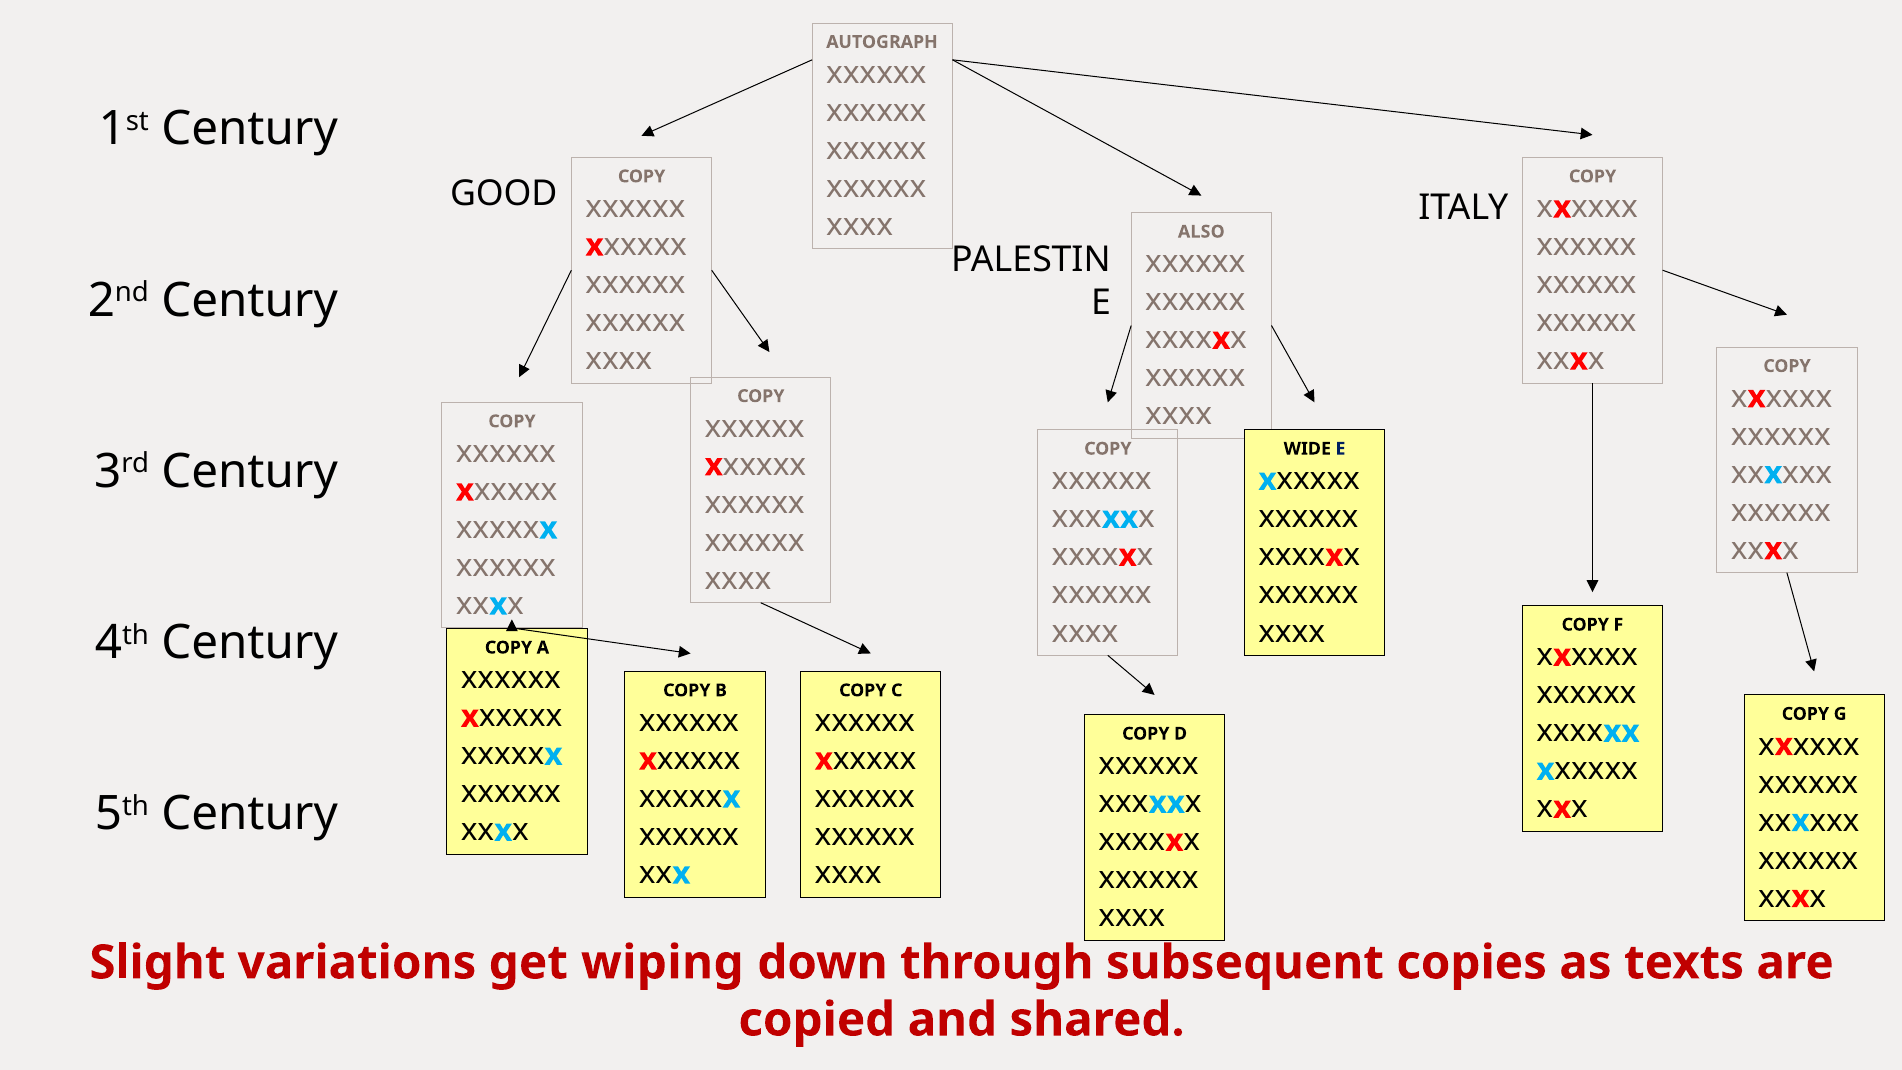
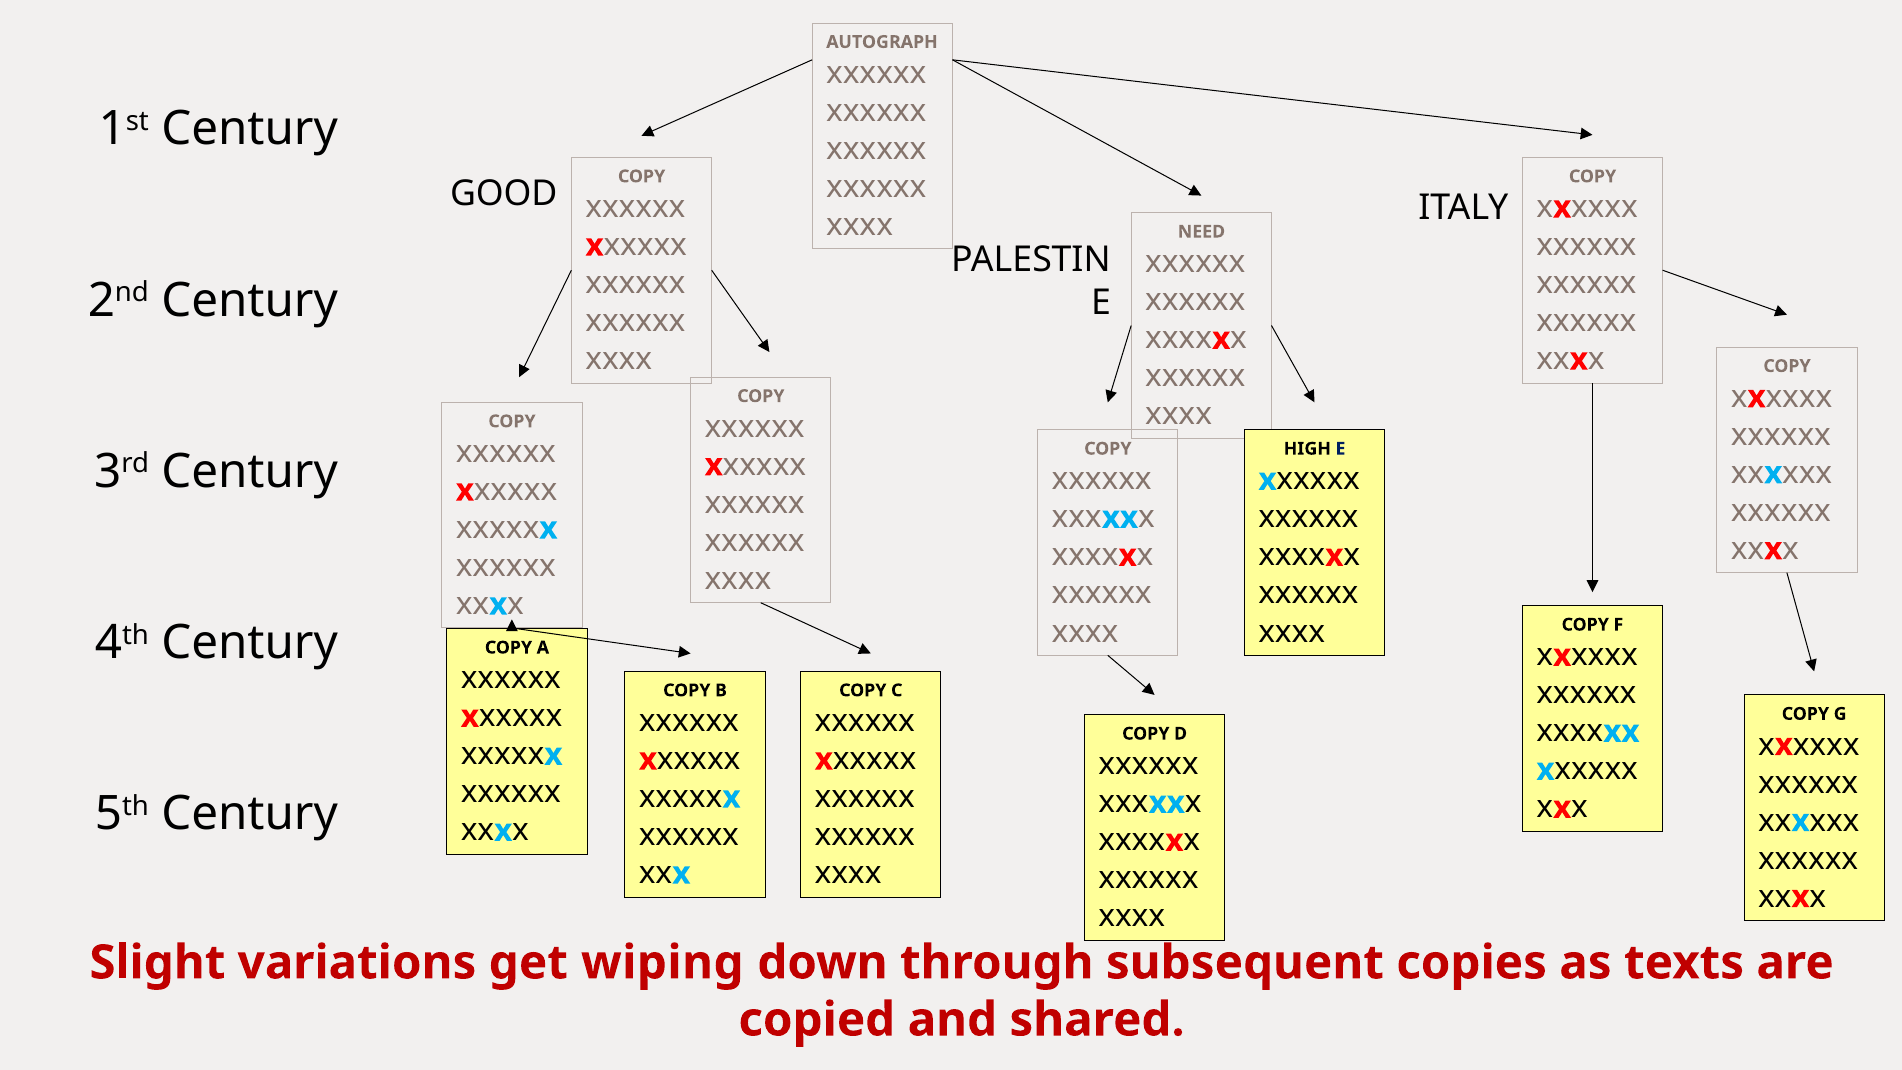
ALSO: ALSO -> NEED (1201, 232)
WIDE: WIDE -> HIGH (1307, 449)
